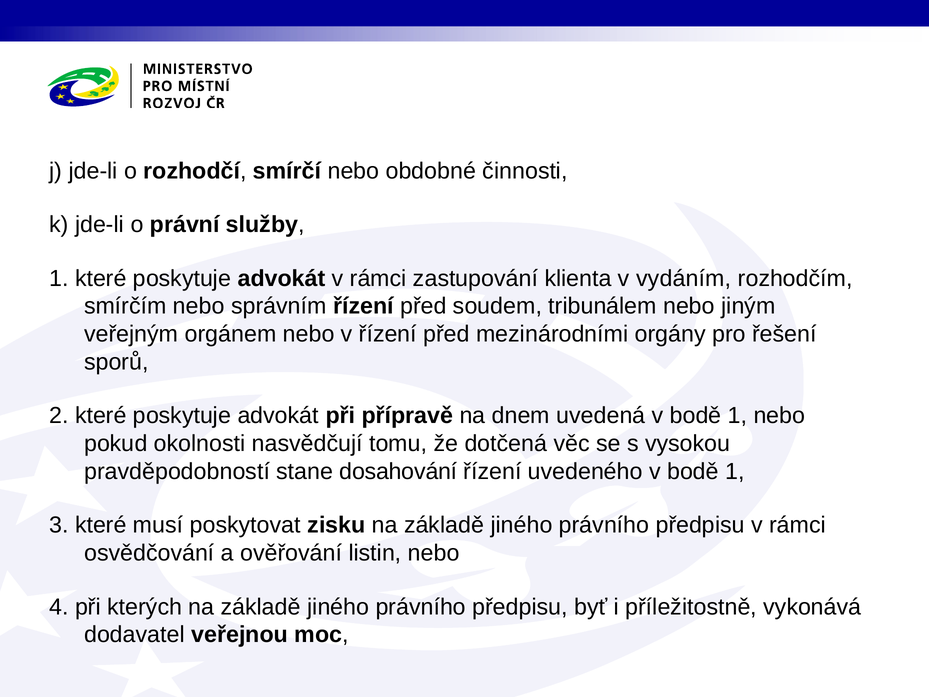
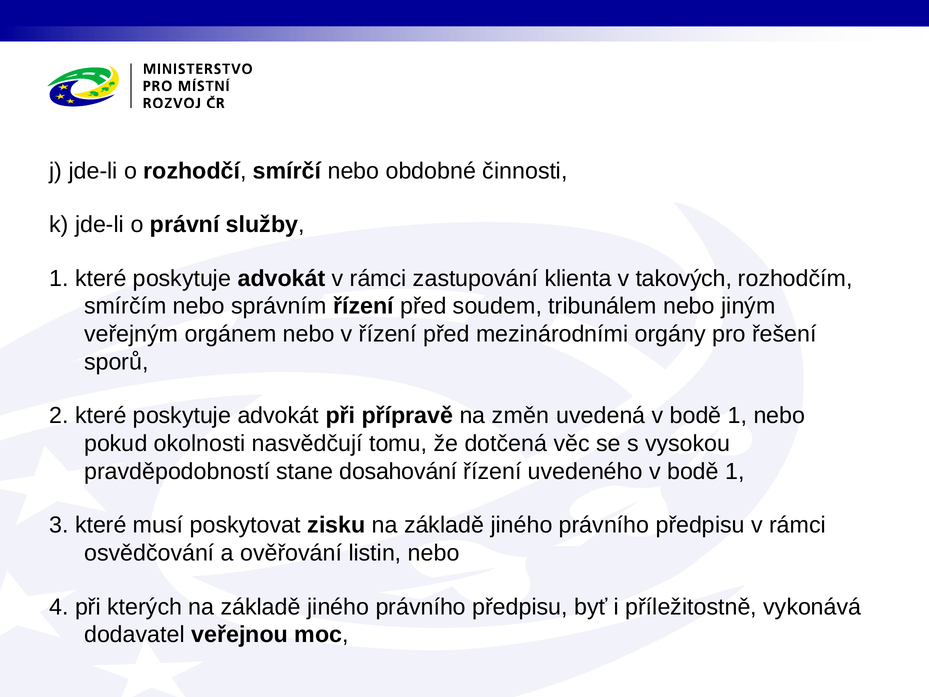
vydáním: vydáním -> takových (684, 278)
dnem: dnem -> změn (521, 416)
